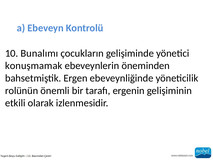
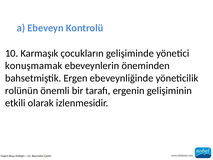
Bunalımı: Bunalımı -> Karmaşık (39, 53)
